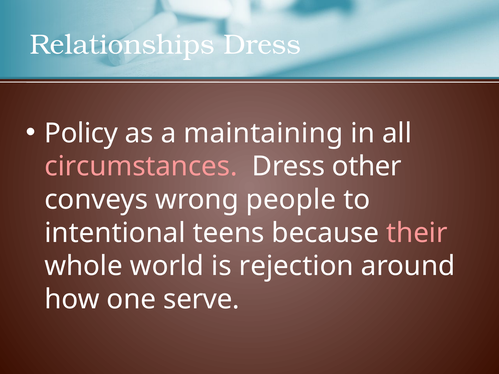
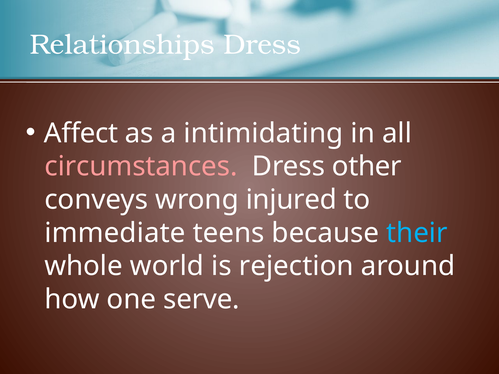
Policy: Policy -> Affect (81, 133)
maintaining: maintaining -> intimidating (263, 133)
people: people -> injured (291, 200)
intentional: intentional -> immediate (115, 233)
their colour: pink -> light blue (417, 233)
